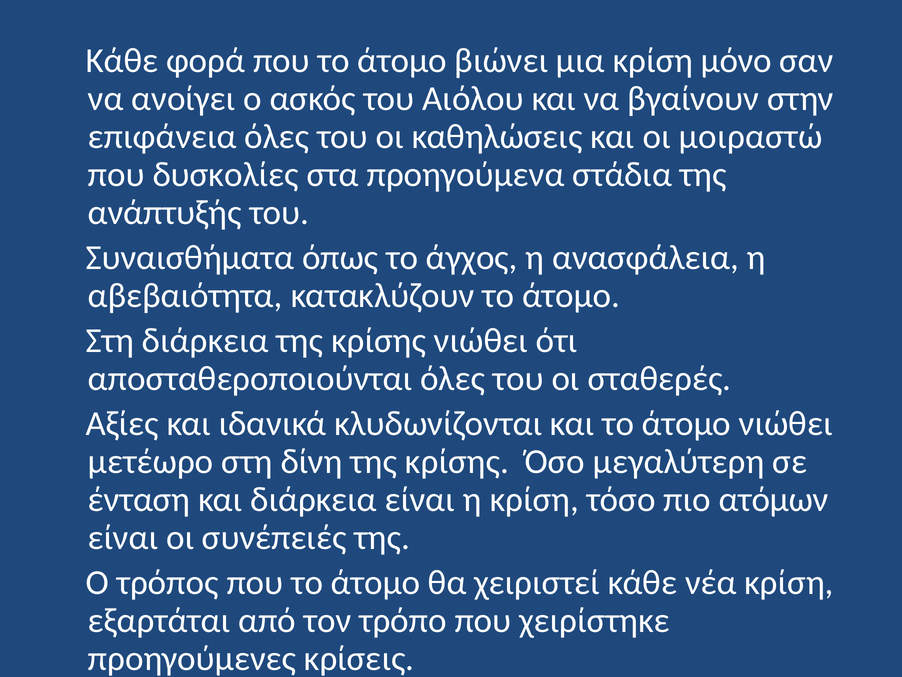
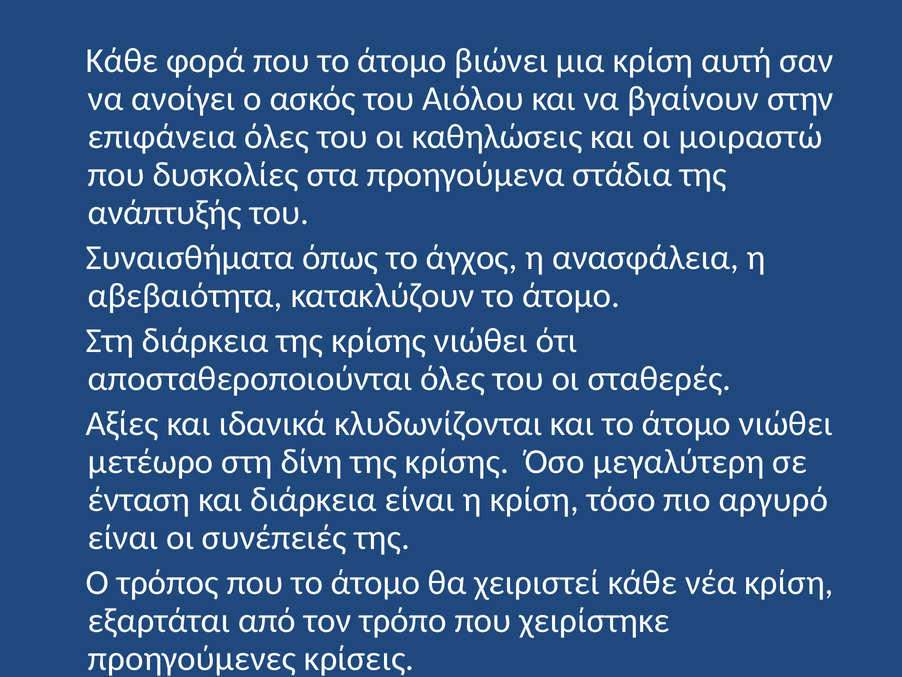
μόνο: μόνο -> αυτή (736, 61)
ατόμων: ατόμων -> αργυρό (773, 499)
